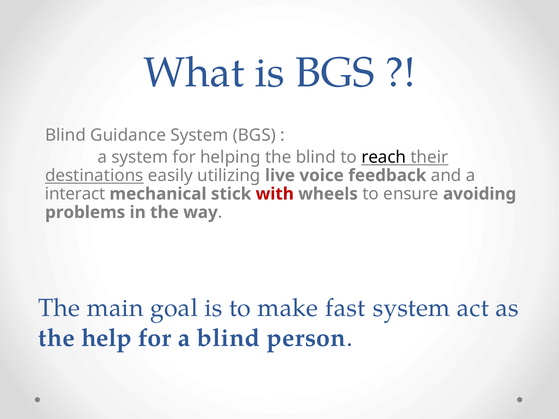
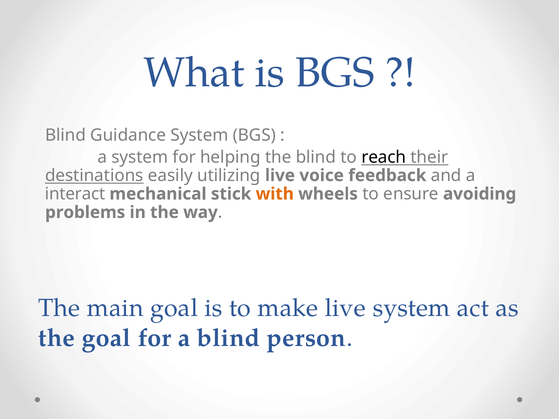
with colour: red -> orange (275, 194)
make fast: fast -> live (345, 308)
the help: help -> goal (106, 338)
